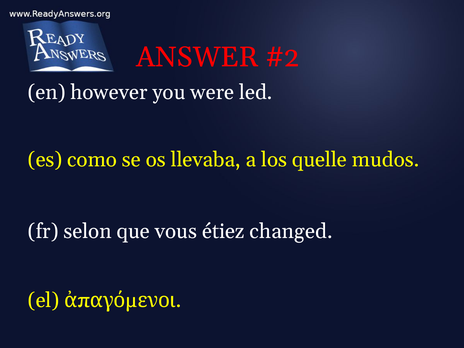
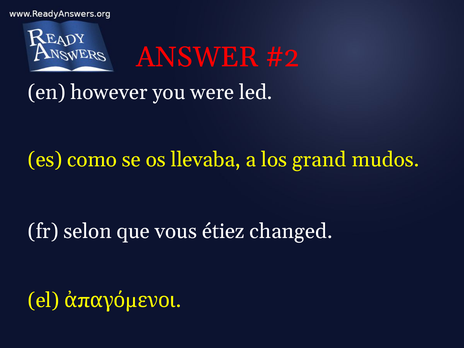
quelle: quelle -> grand (319, 160)
